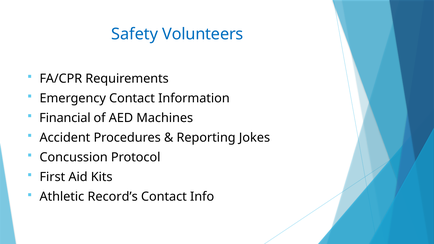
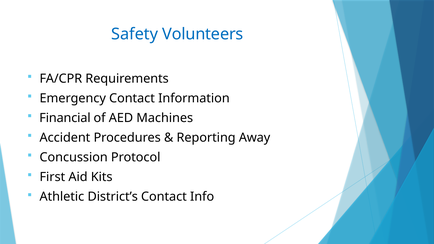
Jokes: Jokes -> Away (255, 138)
Record’s: Record’s -> District’s (113, 197)
